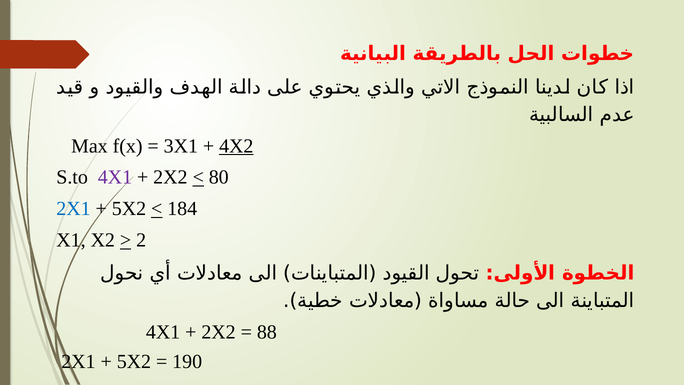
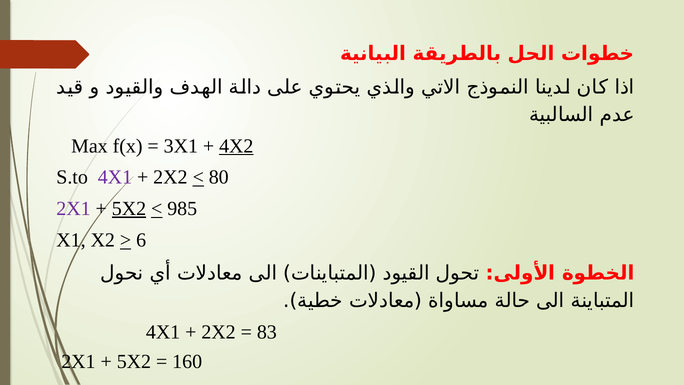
2X1 colour: blue -> purple (73, 209)
5X2 underline: none -> present (129, 209)
184: 184 -> 985 (182, 209)
2: 2 -> 6 (141, 240)
88: 88 -> 83 (267, 332)
190: 190 -> 160 (187, 362)
